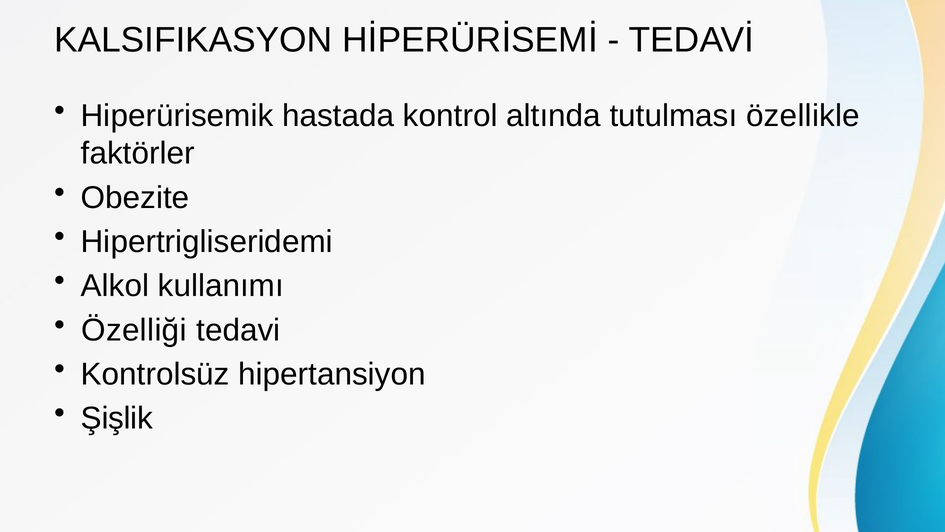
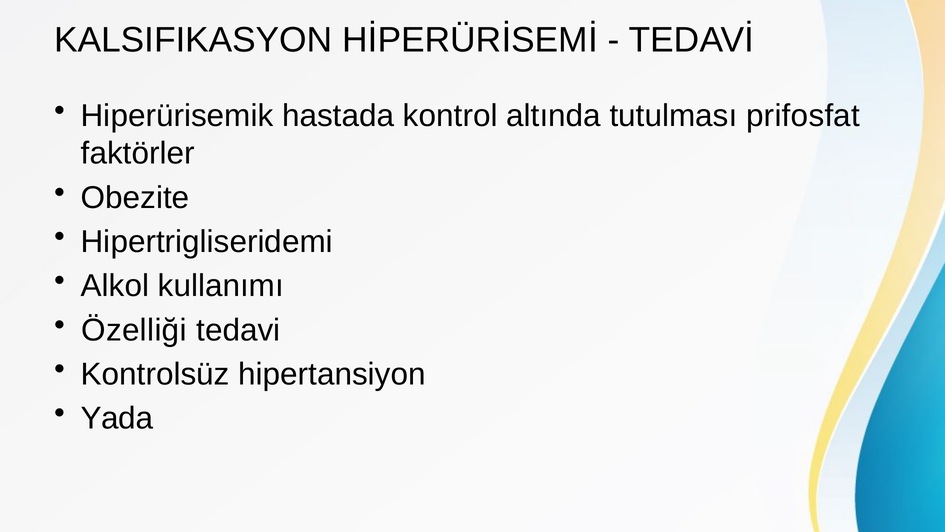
özellikle: özellikle -> prifosfat (803, 116)
Şişlik: Şişlik -> Yada (117, 418)
